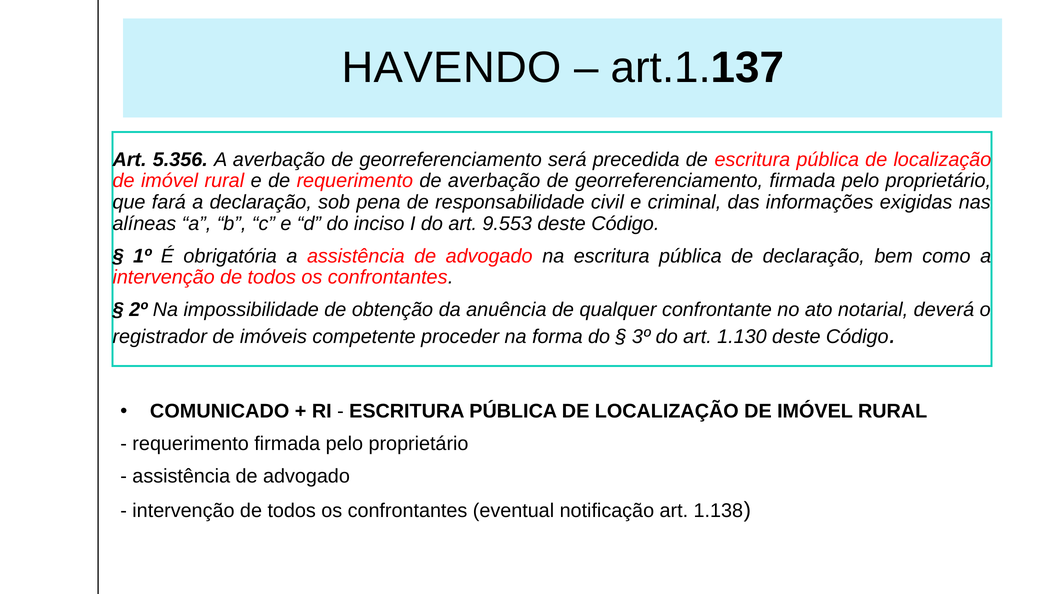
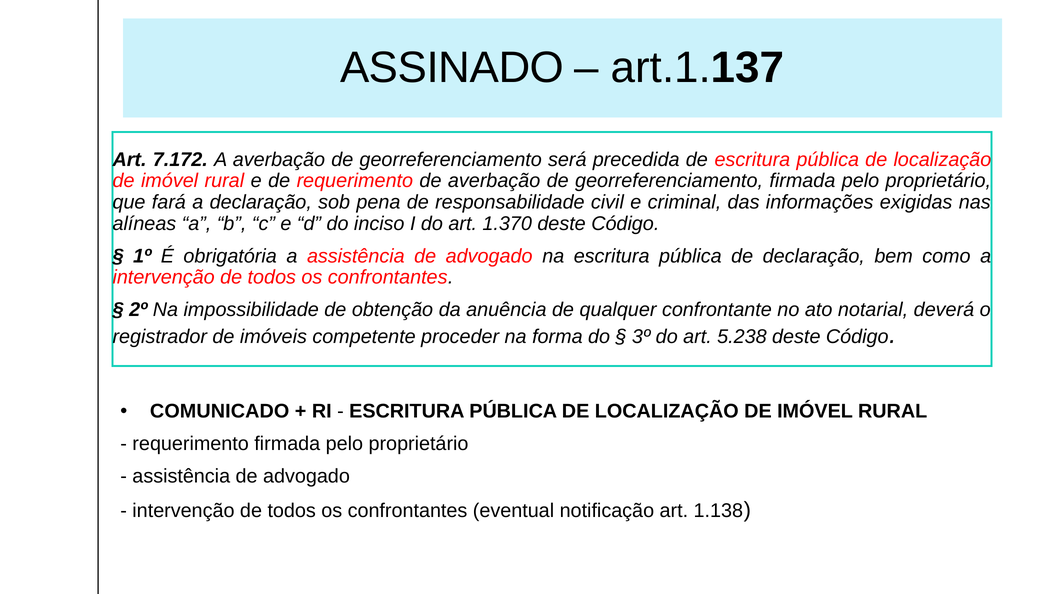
HAVENDO: HAVENDO -> ASSINADO (452, 68)
5.356: 5.356 -> 7.172 (180, 159)
9.553: 9.553 -> 1.370 (507, 223)
1.130: 1.130 -> 5.238 (742, 337)
